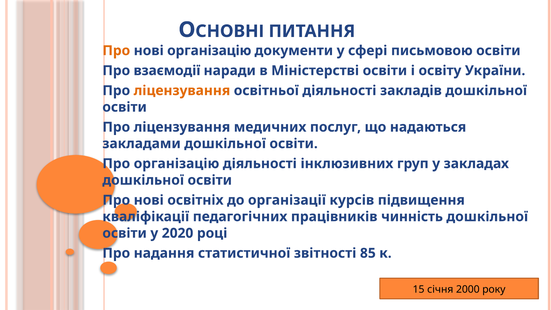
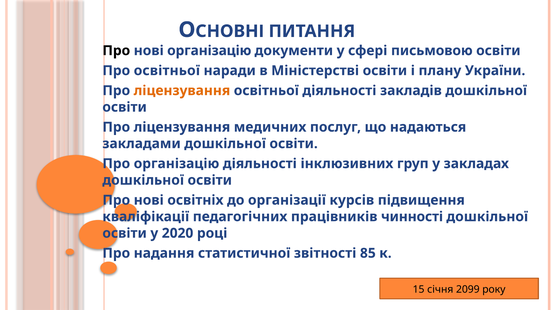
Про colour: orange -> black (116, 51)
Про взаємодії: взаємодії -> освітньої (167, 71)
освіту: освіту -> плану (440, 71)
чинність: чинність -> чинності (412, 217)
2000: 2000 -> 2099 (468, 289)
